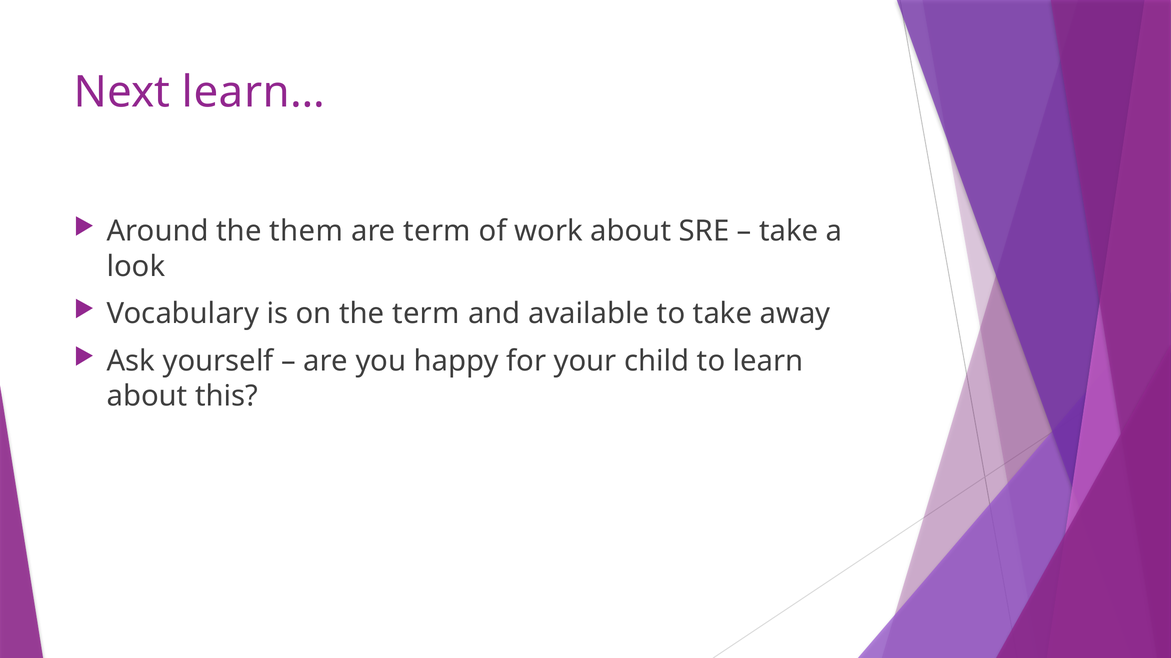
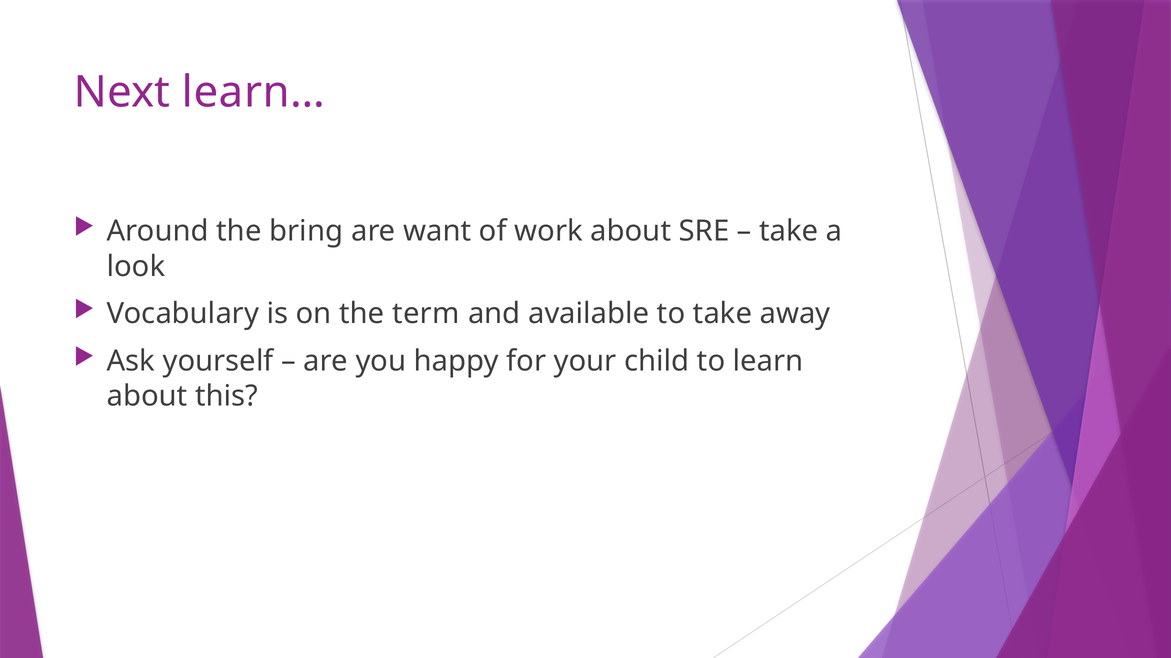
them: them -> bring (306, 232)
are term: term -> want (437, 232)
